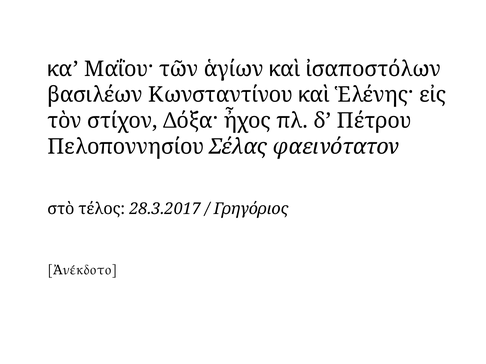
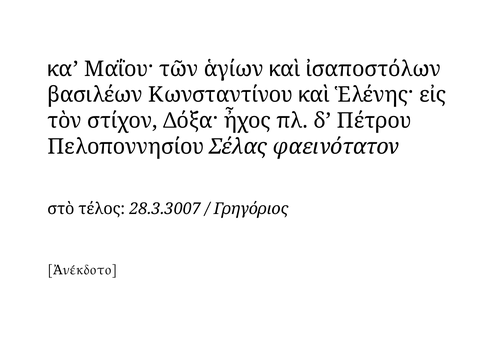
28.3.2017: 28.3.2017 -> 28.3.3007 (165, 209)
